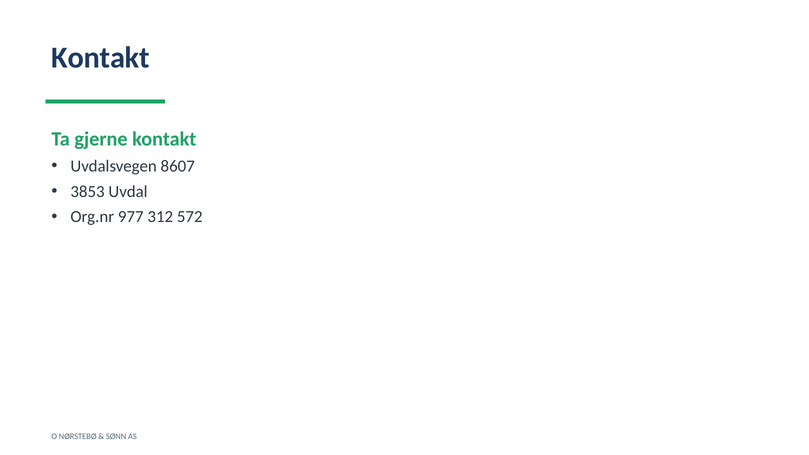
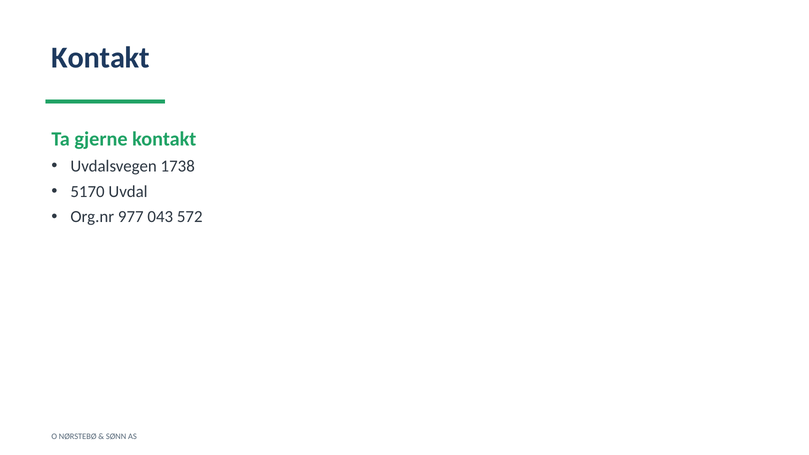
8607: 8607 -> 1738 (178, 166)
3853: 3853 -> 5170 (88, 192)
312: 312 -> 043 (160, 217)
